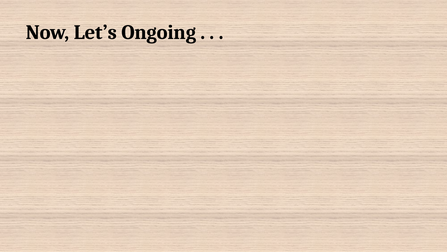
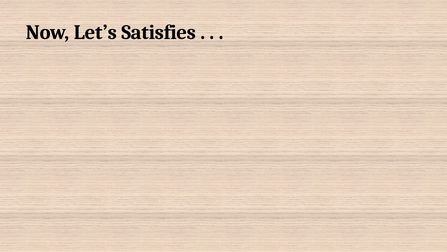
Ongoing: Ongoing -> Satisfies (159, 32)
